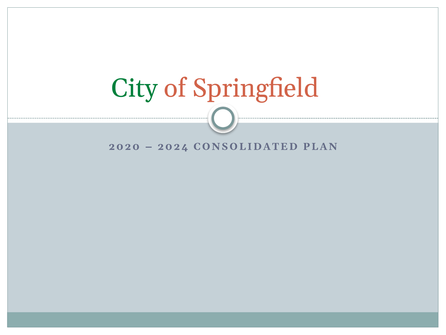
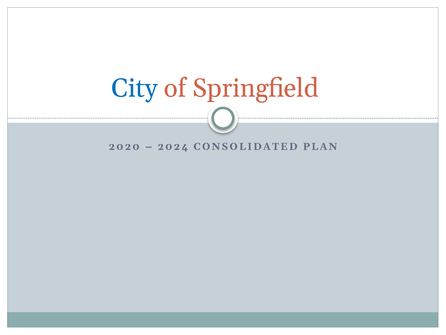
City colour: green -> blue (135, 88)
